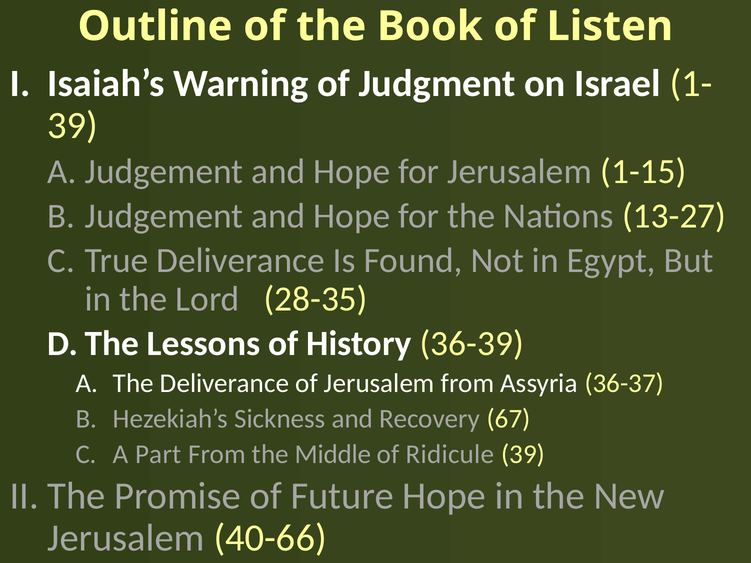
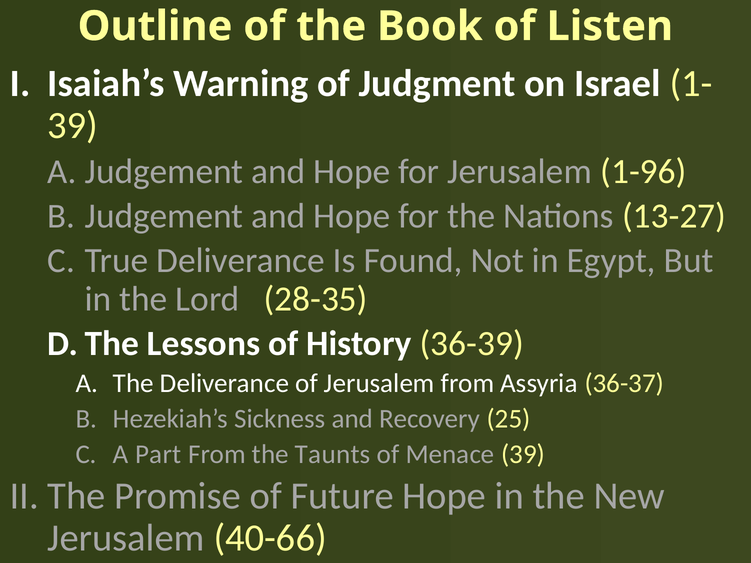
1-15: 1-15 -> 1-96 (643, 172)
67: 67 -> 25 (509, 419)
Middle: Middle -> Taunts (333, 455)
Ridicule: Ridicule -> Menace (450, 455)
